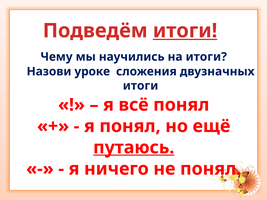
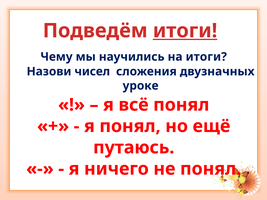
уроке: уроке -> чисел (92, 72)
итоги: итоги -> уроке (141, 86)
путаюсь underline: present -> none (134, 148)
